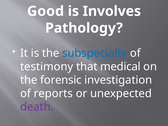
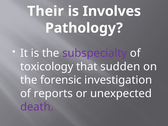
Good: Good -> Their (46, 11)
subspecialty colour: blue -> purple (95, 53)
testimony: testimony -> toxicology (47, 67)
medical: medical -> sudden (120, 67)
